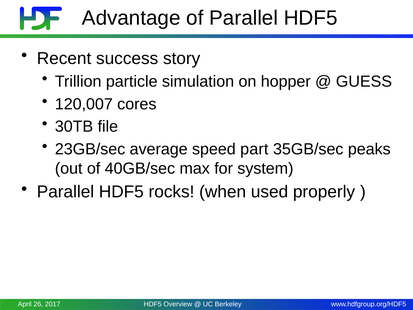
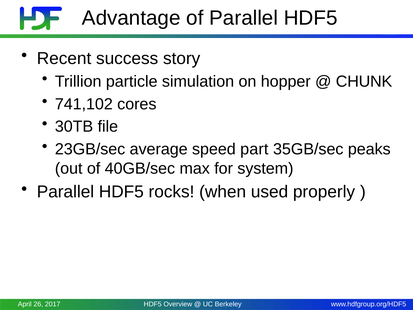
GUESS: GUESS -> CHUNK (364, 81)
120,007: 120,007 -> 741,102 (84, 104)
